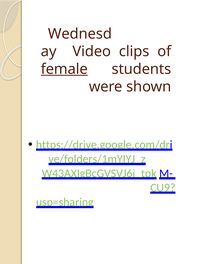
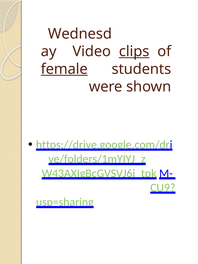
clips underline: none -> present (134, 51)
